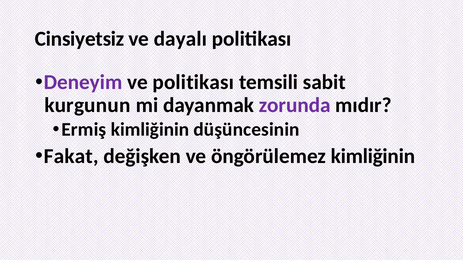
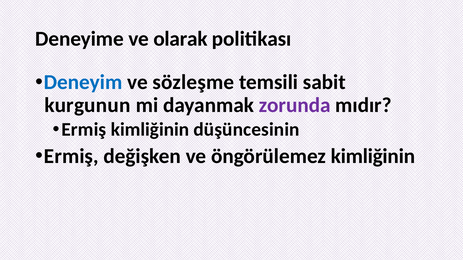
Cinsiyetsiz: Cinsiyetsiz -> Deneyime (80, 39)
dayalı: dayalı -> olarak (181, 39)
Deneyim colour: purple -> blue (83, 82)
ve politikası: politikası -> sözleşme (193, 82)
Fakat: Fakat -> Ermiş (71, 156)
